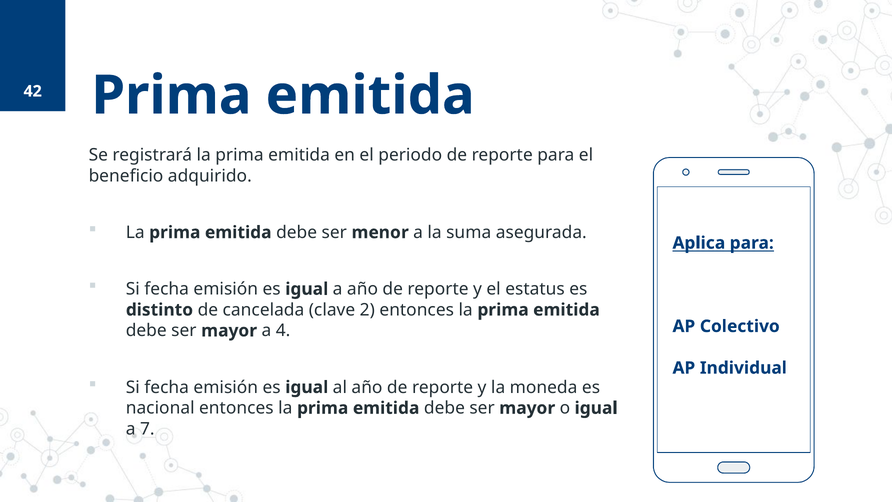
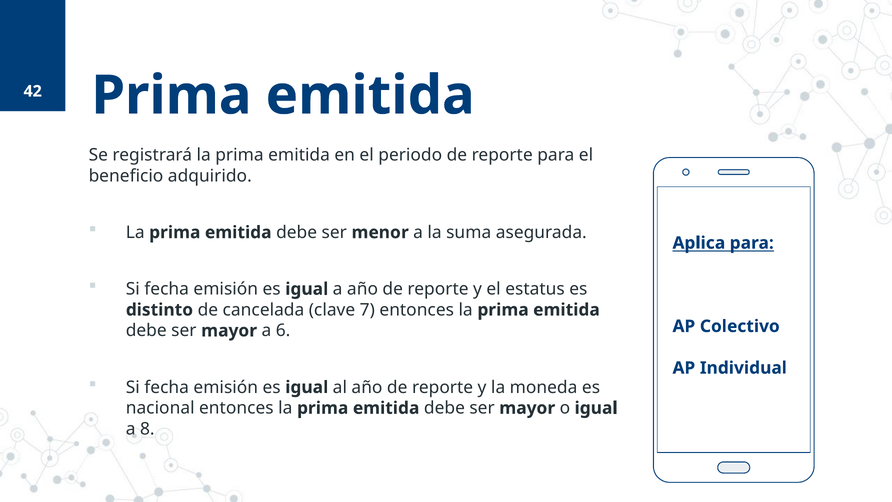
2: 2 -> 7 (367, 310)
4: 4 -> 6 (283, 331)
7: 7 -> 8 (147, 429)
